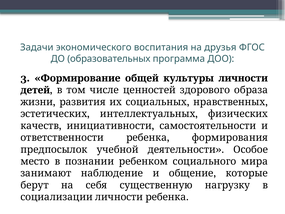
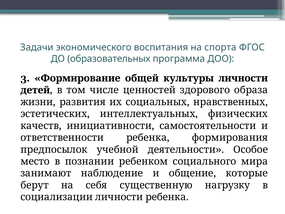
друзья: друзья -> спорта (220, 47)
